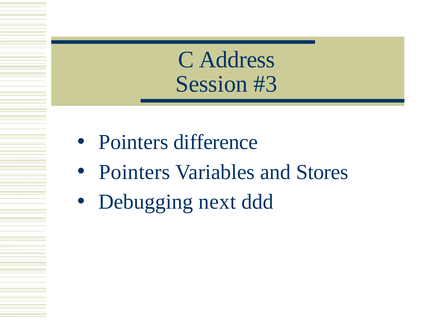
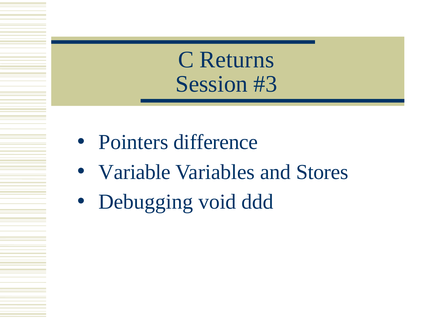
Address: Address -> Returns (237, 60)
Pointers: Pointers -> Variable (135, 172)
next: next -> void (217, 202)
